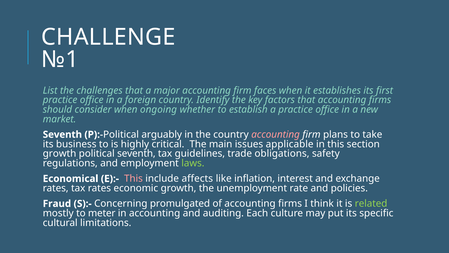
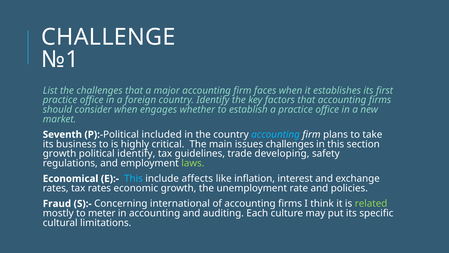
ongoing: ongoing -> engages (159, 109)
arguably: arguably -> included (162, 134)
accounting colour: pink -> light blue (276, 134)
issues applicable: applicable -> challenges (290, 144)
political seventh: seventh -> identify (136, 153)
obligations: obligations -> developing (282, 153)
This colour: pink -> light blue (133, 178)
promulgated: promulgated -> international (180, 203)
